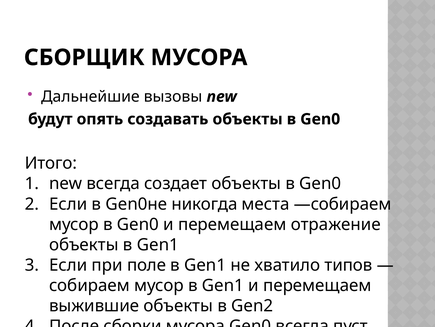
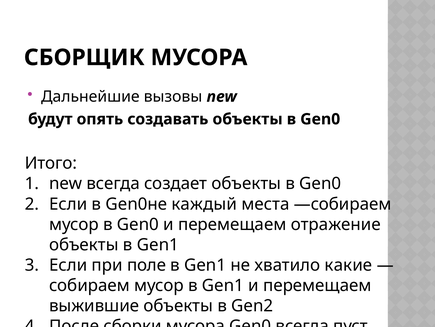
никогда: никогда -> каждый (204, 204)
типов: типов -> какие (348, 265)
